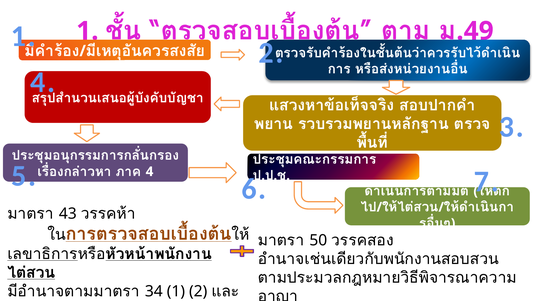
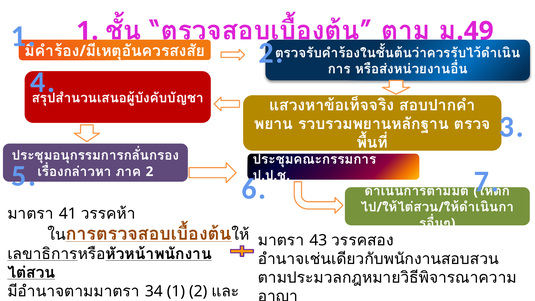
4: 4 -> 2 (150, 172)
43: 43 -> 41 (68, 214)
50: 50 -> 43 (318, 240)
